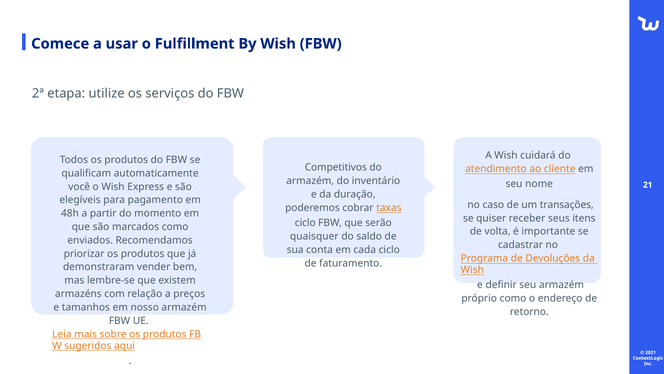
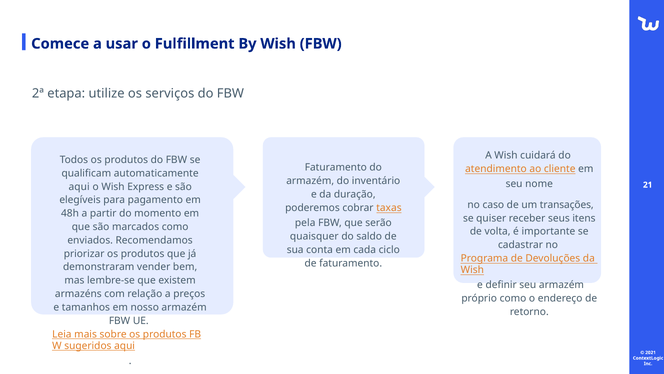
Competitivos: Competitivos -> Faturamento (336, 167)
você: você -> aqui (79, 186)
ciclo: ciclo -> pela (305, 223)
